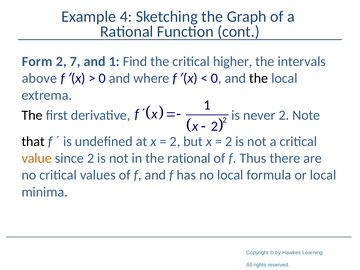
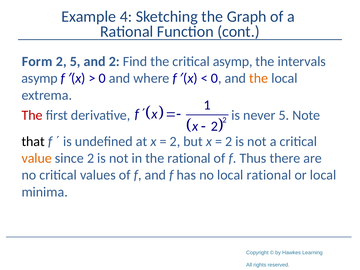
2 7: 7 -> 5 (75, 62)
and 1: 1 -> 2 (114, 62)
critical higher: higher -> asymp (233, 62)
above: above -> asymp (40, 78)
the colour: black -> orange (259, 78)
The colour: black -> red (32, 115)
never 2: 2 -> 5 (284, 115)
local formula: formula -> rational (269, 175)
